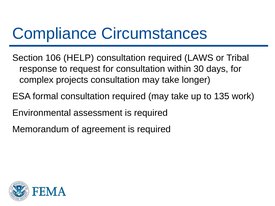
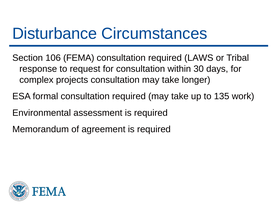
Compliance: Compliance -> Disturbance (55, 34)
HELP: HELP -> FEMA (79, 58)
